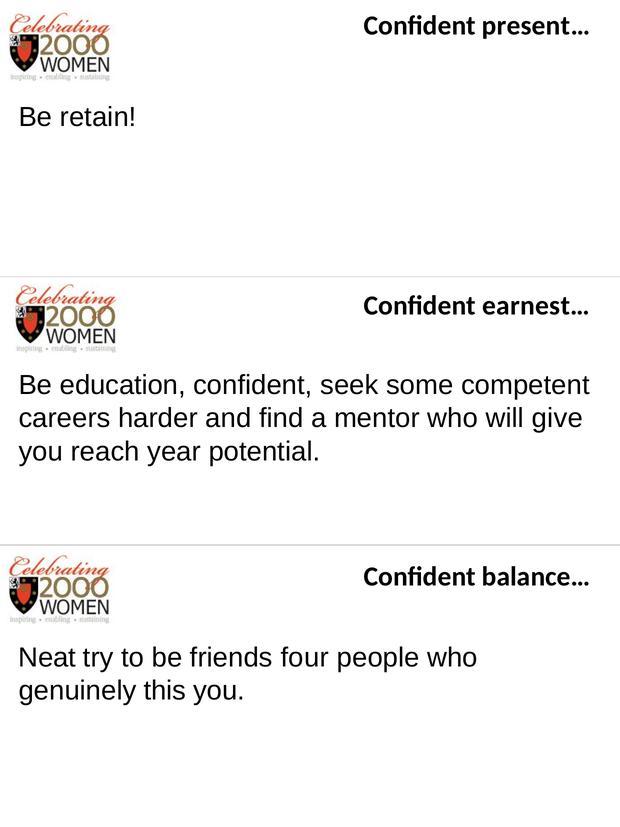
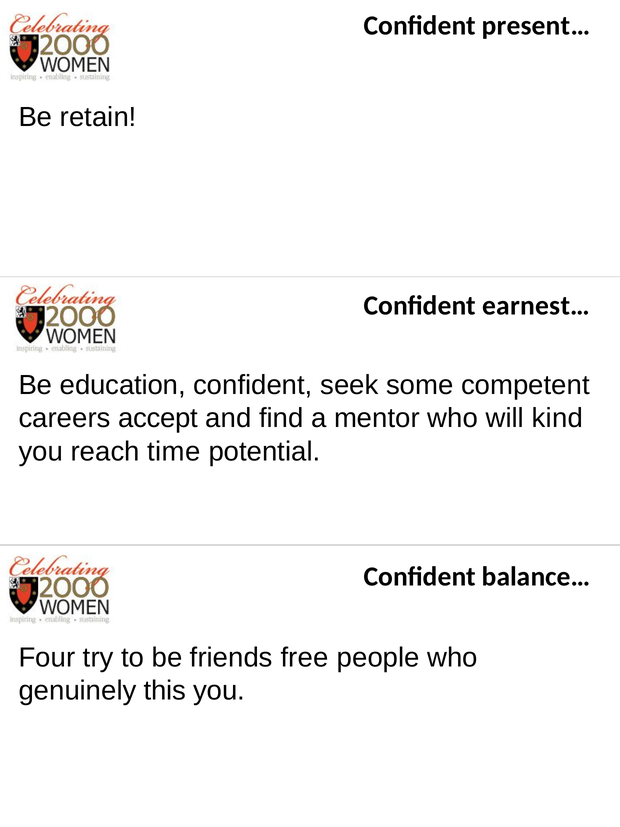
harder: harder -> accept (158, 418)
give: give -> kind (557, 418)
year: year -> time (174, 451)
Neat: Neat -> Four (47, 657)
four: four -> free (305, 657)
